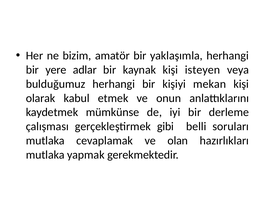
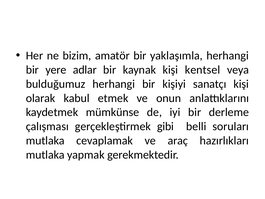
isteyen: isteyen -> kentsel (203, 70)
mekan: mekan -> sanatçı (210, 84)
olan: olan -> araç (178, 140)
